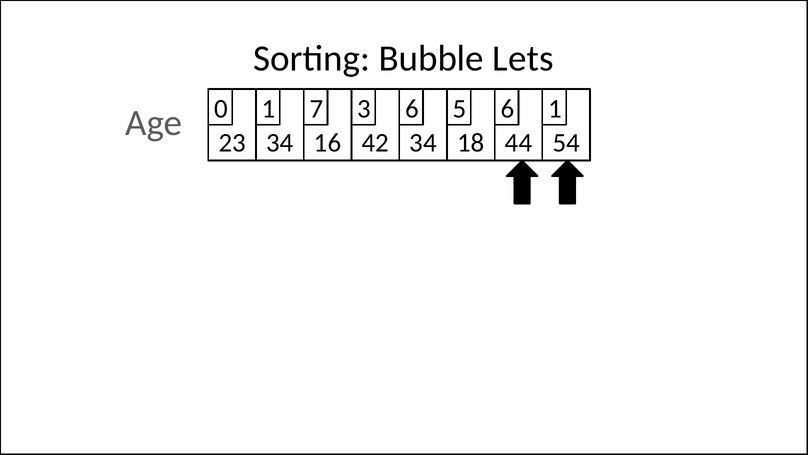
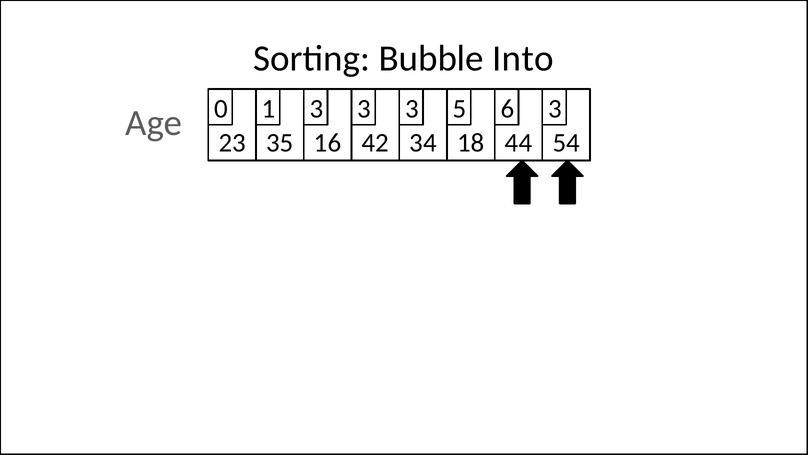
Lets: Lets -> Into (523, 59)
1 7: 7 -> 3 (317, 109)
6: 6 -> 3 (412, 109)
6 1: 1 -> 3 (555, 109)
23 34: 34 -> 35 (280, 143)
